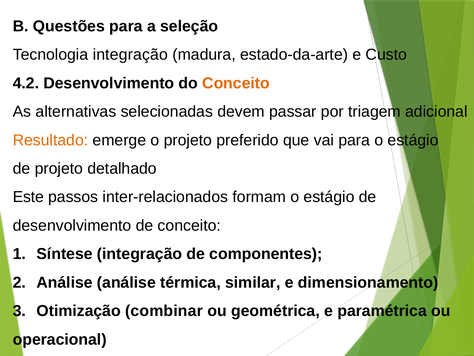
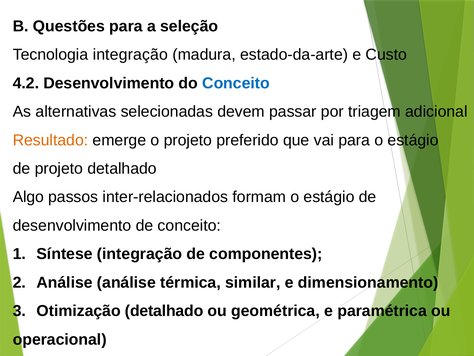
Conceito colour: orange -> blue (236, 83)
Este: Este -> Algo (28, 197)
Otimização combinar: combinar -> detalhado (164, 311)
